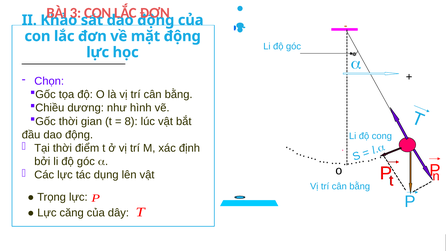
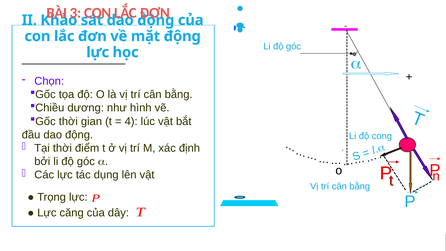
8: 8 -> 4 (131, 121)
